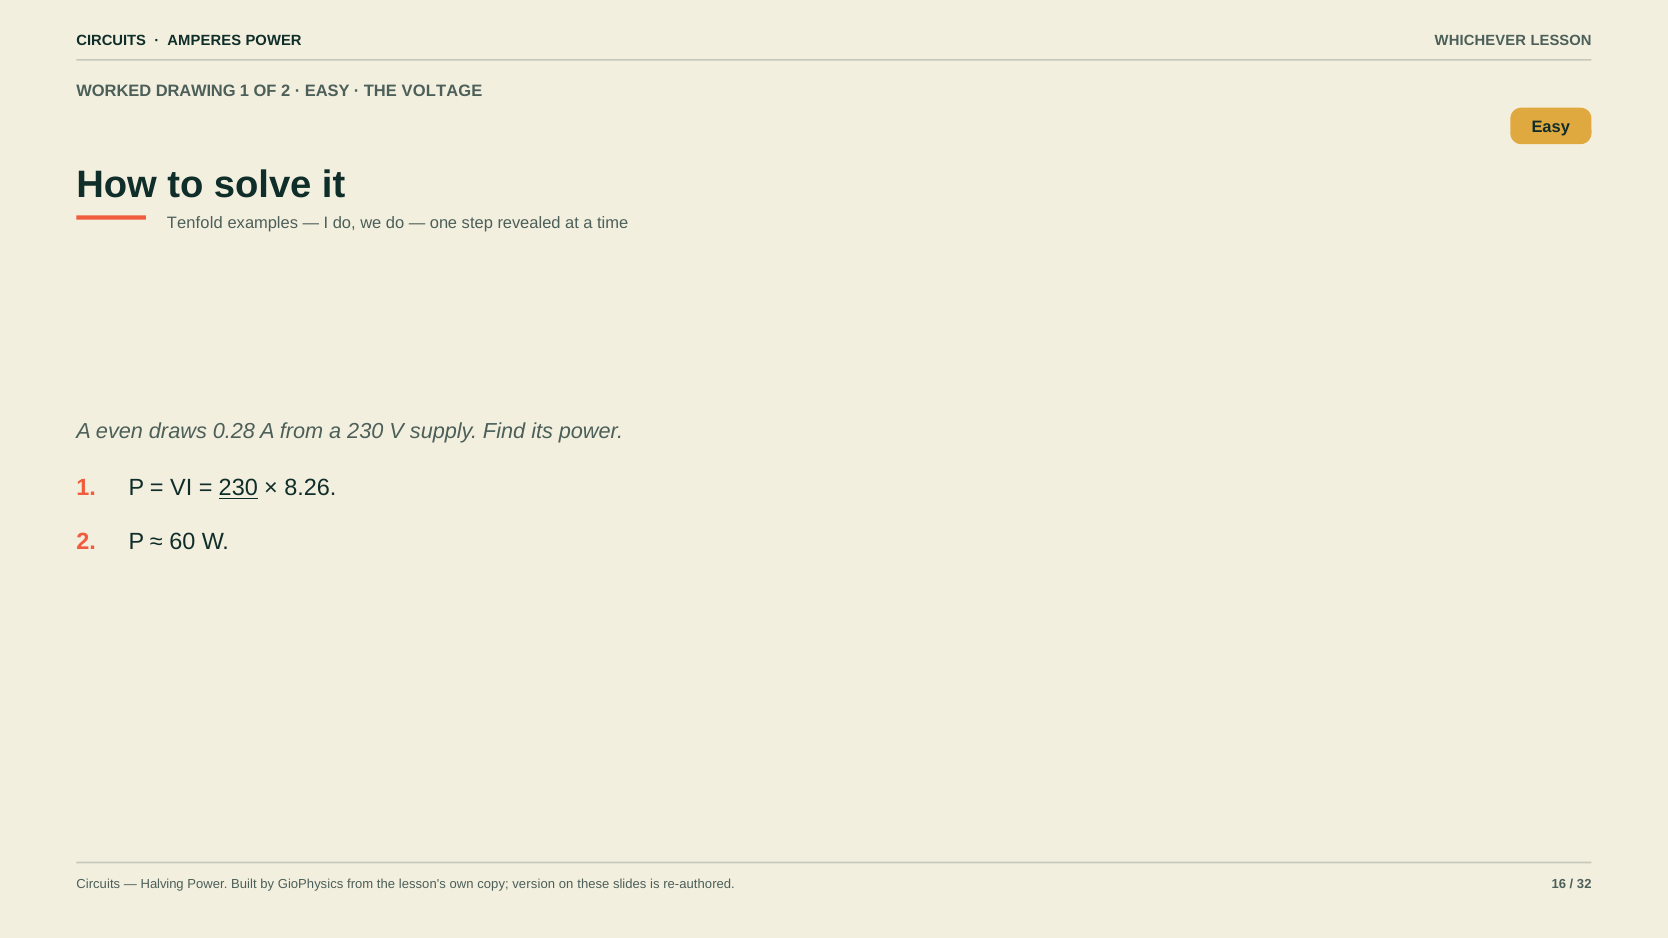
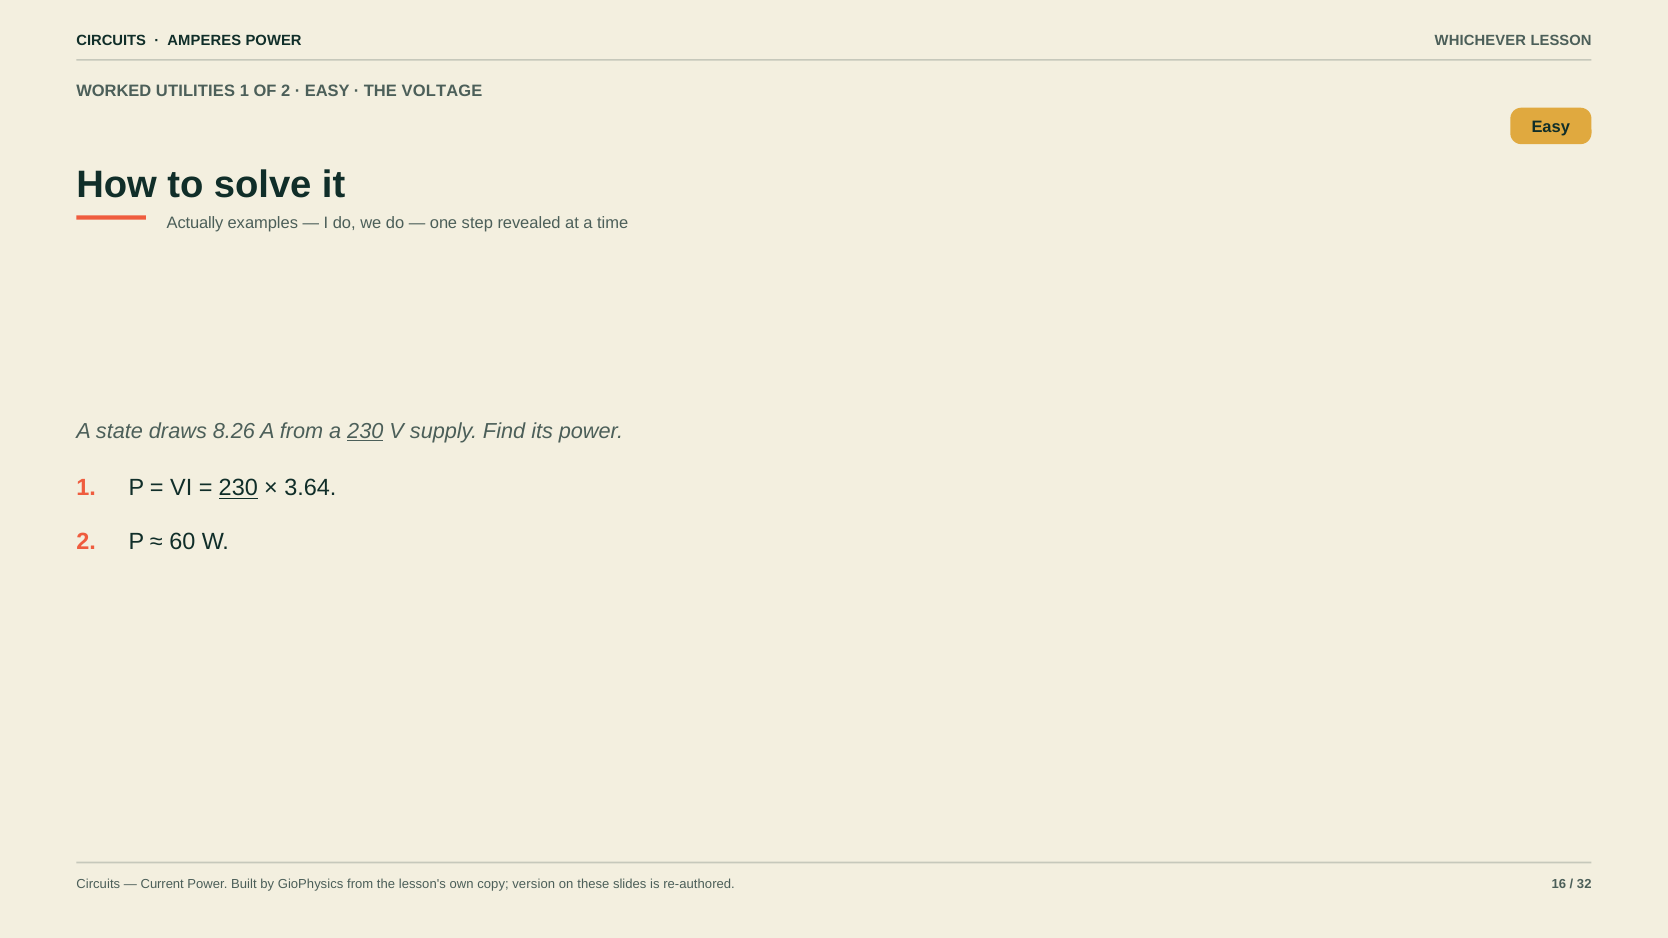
DRAWING: DRAWING -> UTILITIES (196, 91)
Tenfold: Tenfold -> Actually (195, 223)
even: even -> state (119, 431)
0.28: 0.28 -> 8.26 (234, 431)
230 underline: none -> present (365, 431)
8.26: 8.26 -> 3.64 (310, 488)
Halving: Halving -> Current (162, 884)
